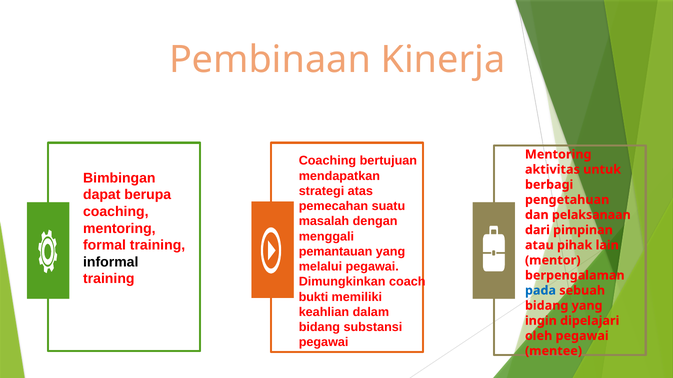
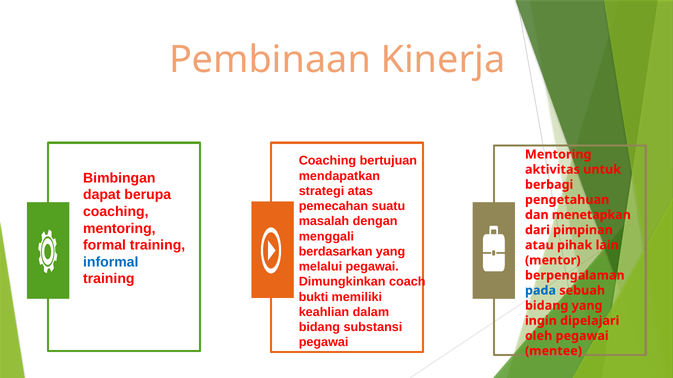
pelaksanaan: pelaksanaan -> menetapkan (591, 215)
pemantauan: pemantauan -> berdasarkan (336, 252)
informal colour: black -> blue (111, 262)
